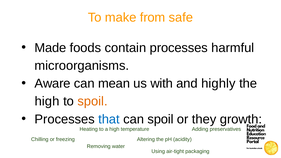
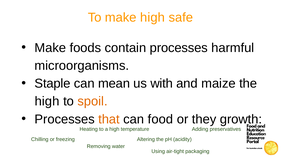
make from: from -> high (153, 17)
Made: Made -> Make (50, 48)
Aware: Aware -> Staple (53, 84)
highly: highly -> maize (218, 84)
that colour: blue -> orange (109, 119)
can spoil: spoil -> food (160, 119)
